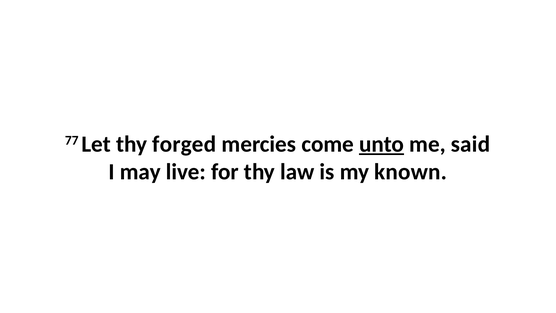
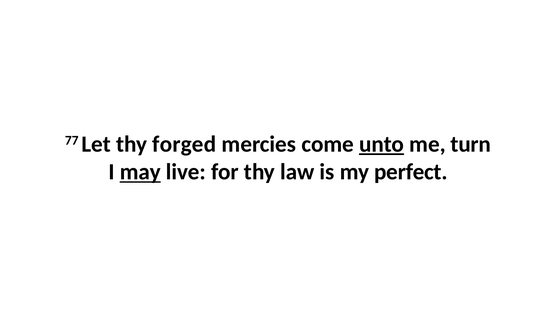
said: said -> turn (471, 144)
may underline: none -> present (140, 172)
known: known -> perfect (411, 172)
